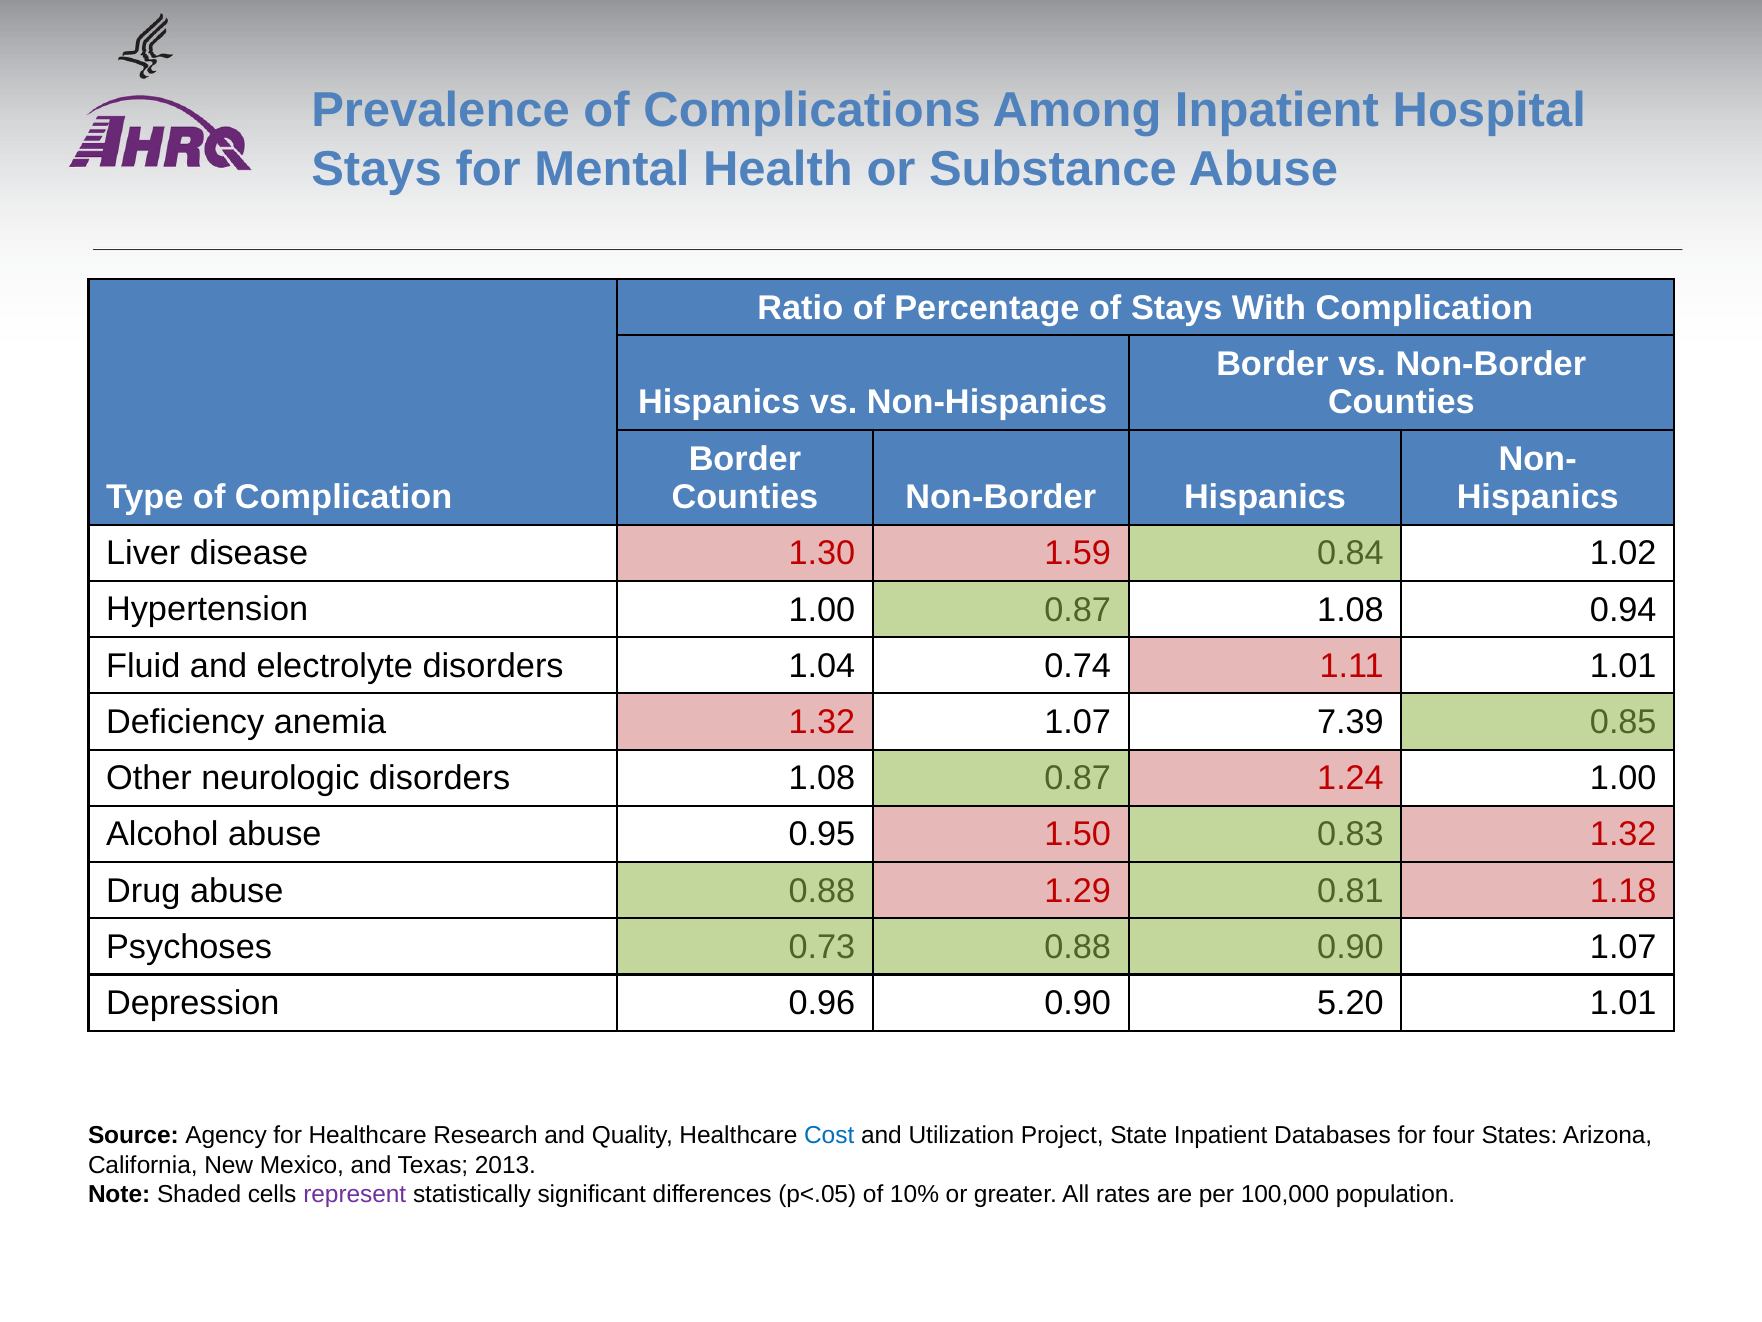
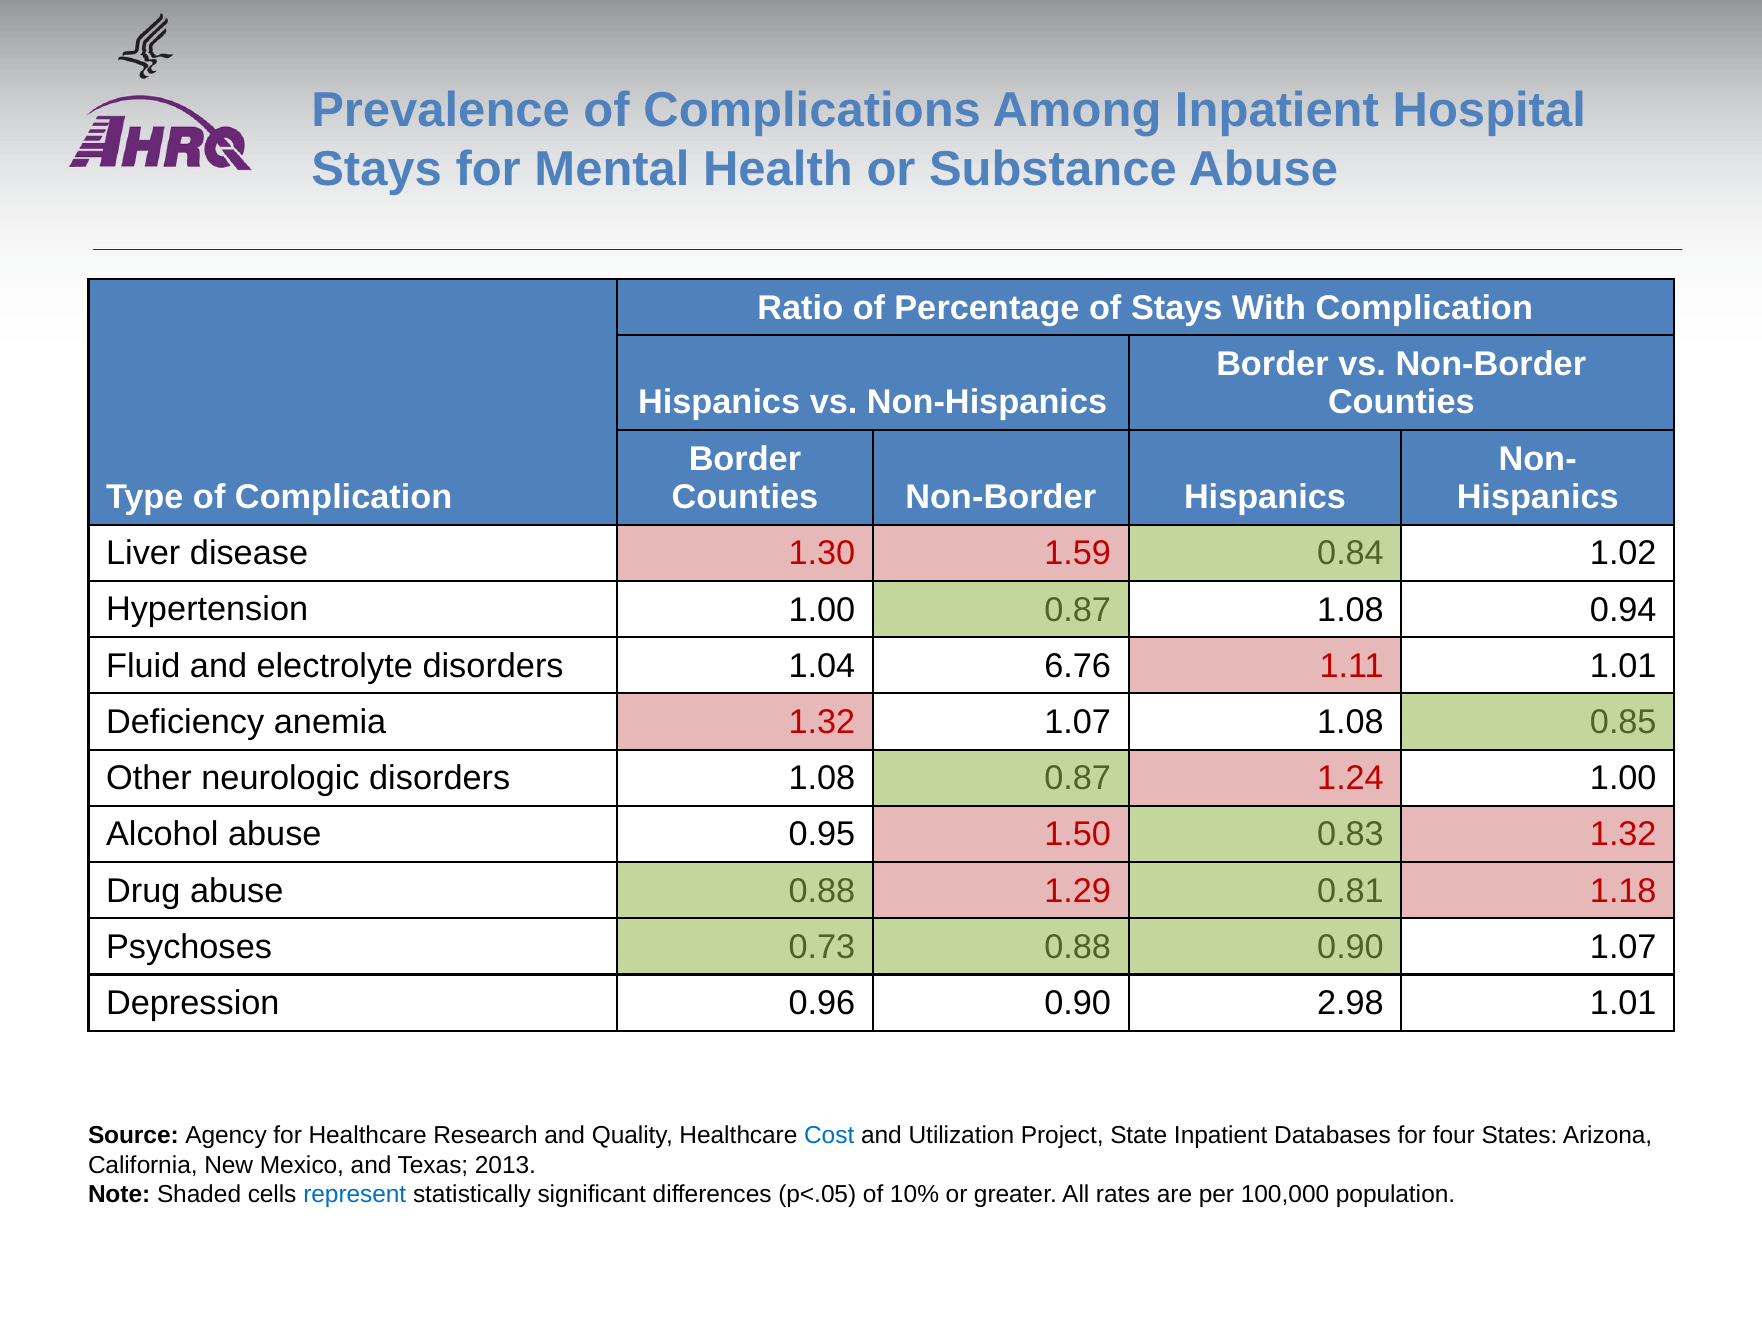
0.74: 0.74 -> 6.76 (1078, 666)
1.07 7.39: 7.39 -> 1.08 (1351, 722)
5.20: 5.20 -> 2.98 (1351, 1003)
represent colour: purple -> blue (355, 1194)
